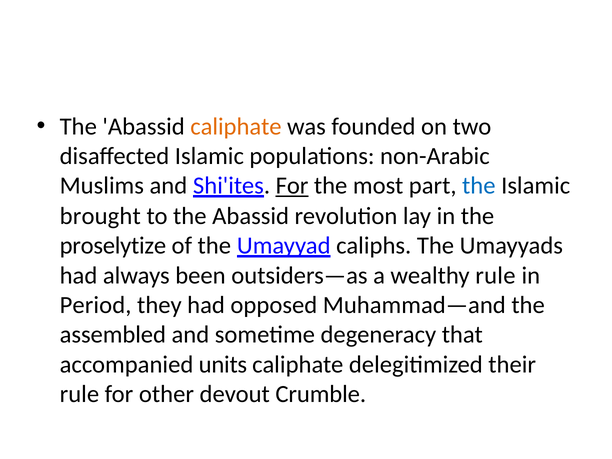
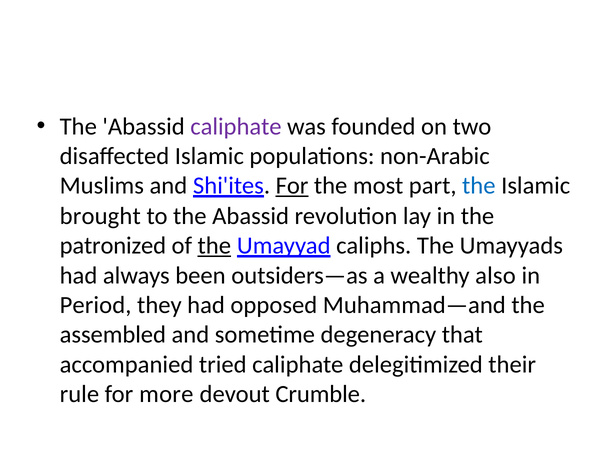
caliphate colour: orange -> purple (236, 127)
proselytize: proselytize -> patronized (113, 246)
the underline: none -> present (214, 246)
wealthy rule: rule -> also (495, 276)
units: units -> tried (223, 364)
other: other -> more (166, 394)
